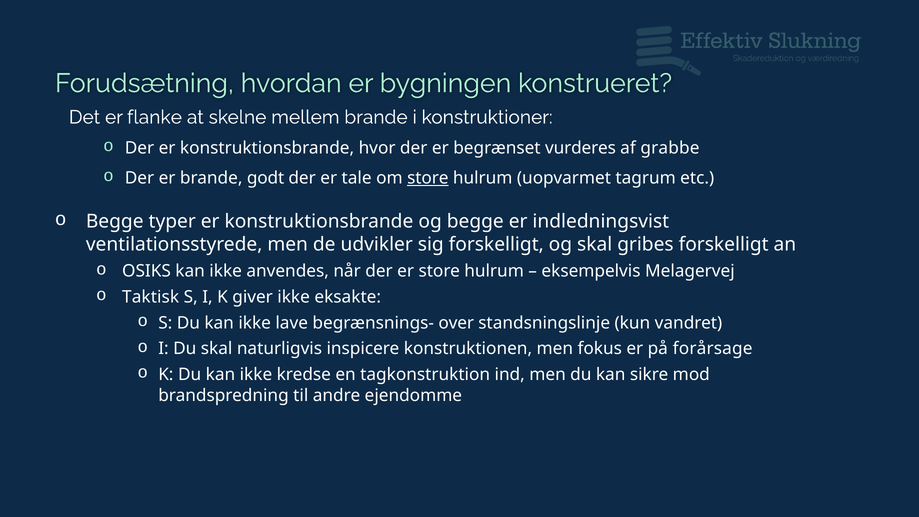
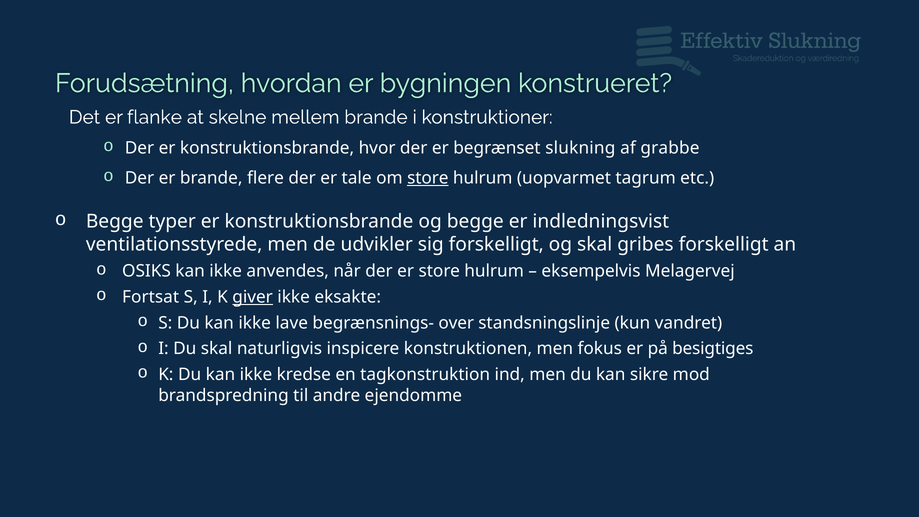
vurderes: vurderes -> slukning (580, 148)
godt: godt -> flere (265, 178)
Taktisk: Taktisk -> Fortsat (151, 297)
giver underline: none -> present (253, 297)
forårsage: forårsage -> besigtiges (713, 349)
